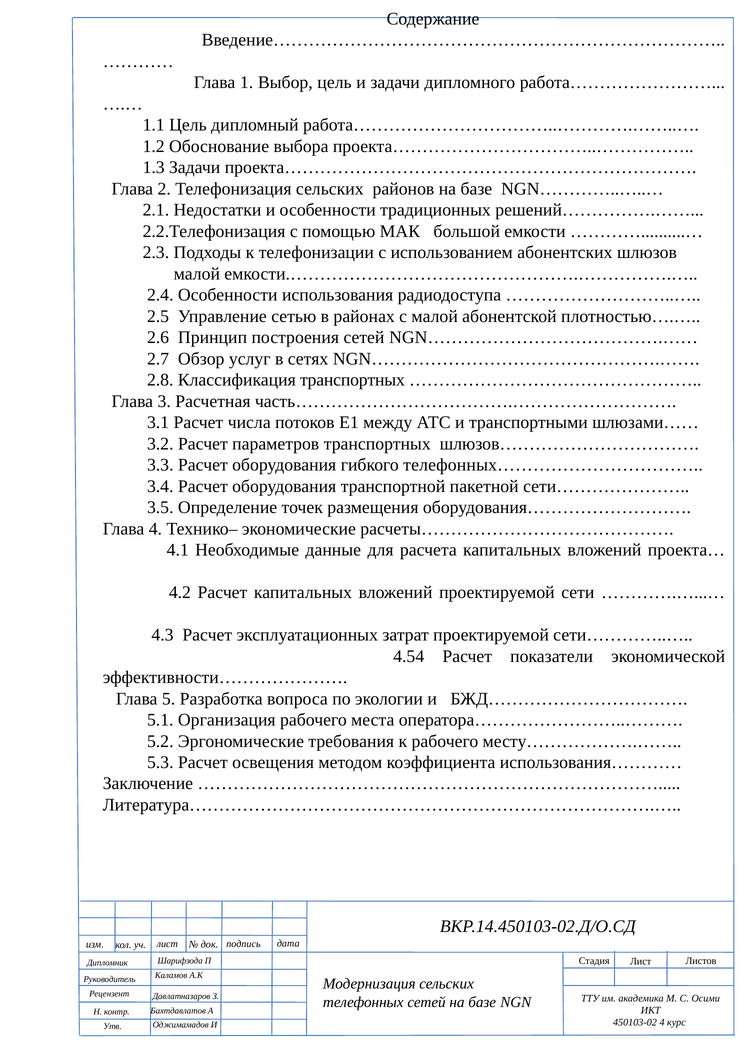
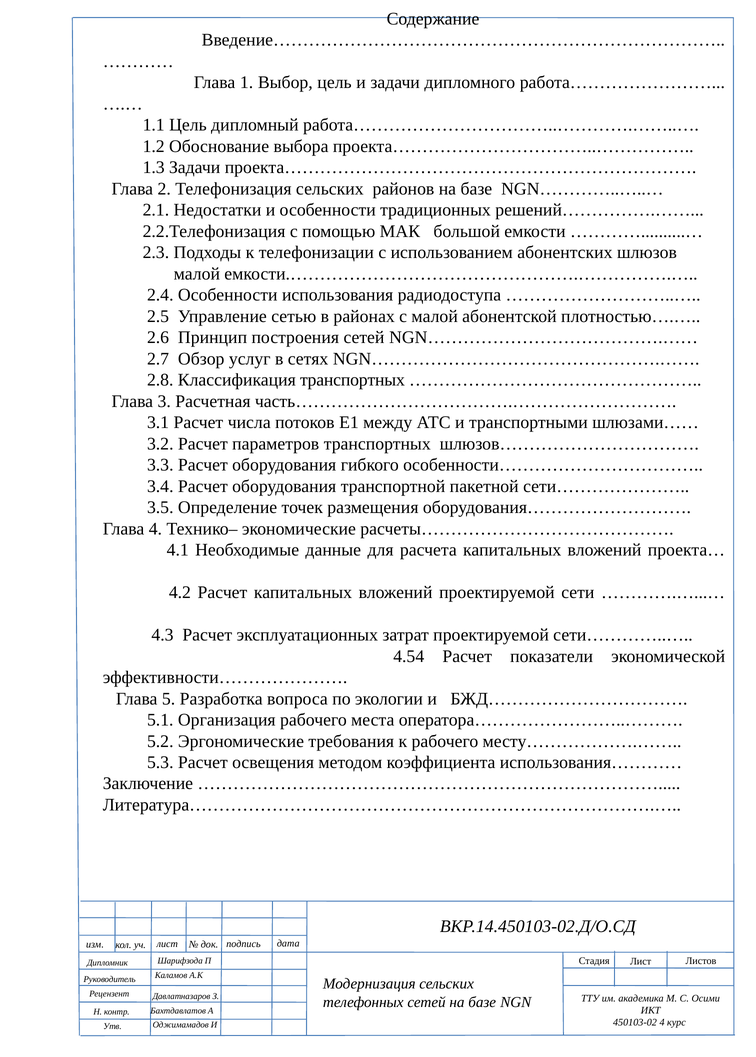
телефонных……………………………: телефонных…………………………… -> особенности…………………………… (553, 465)
